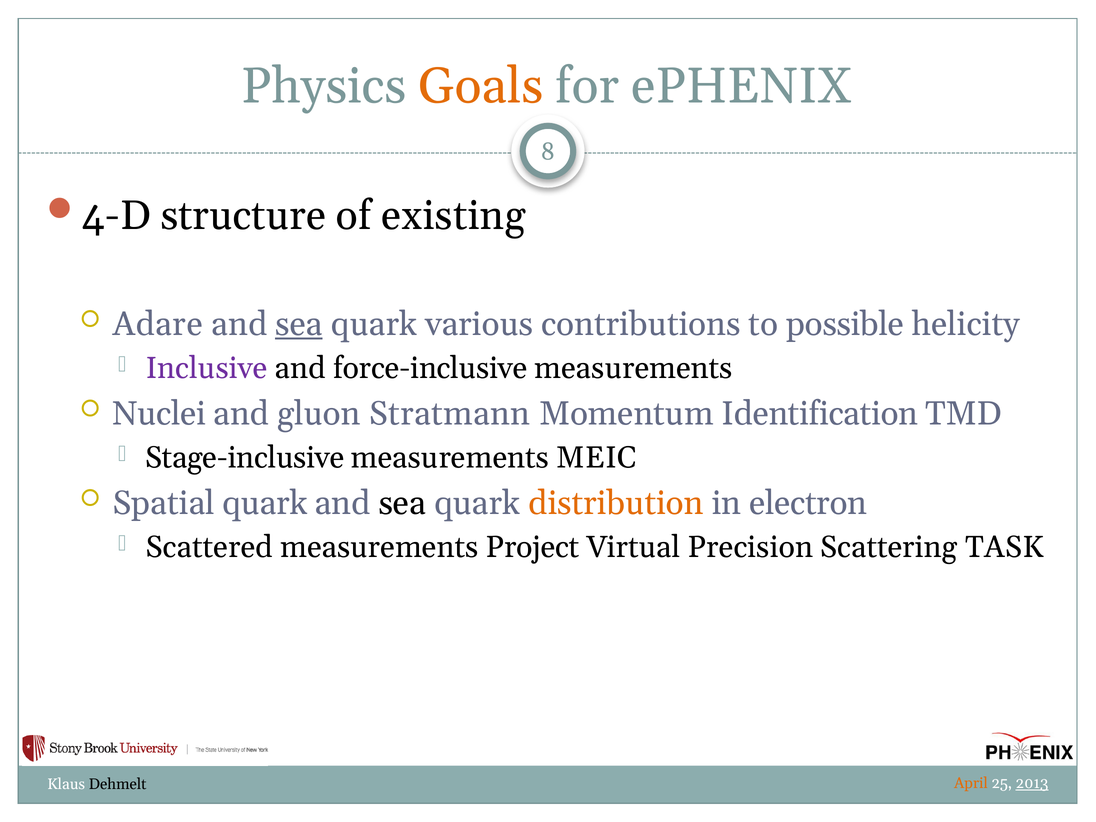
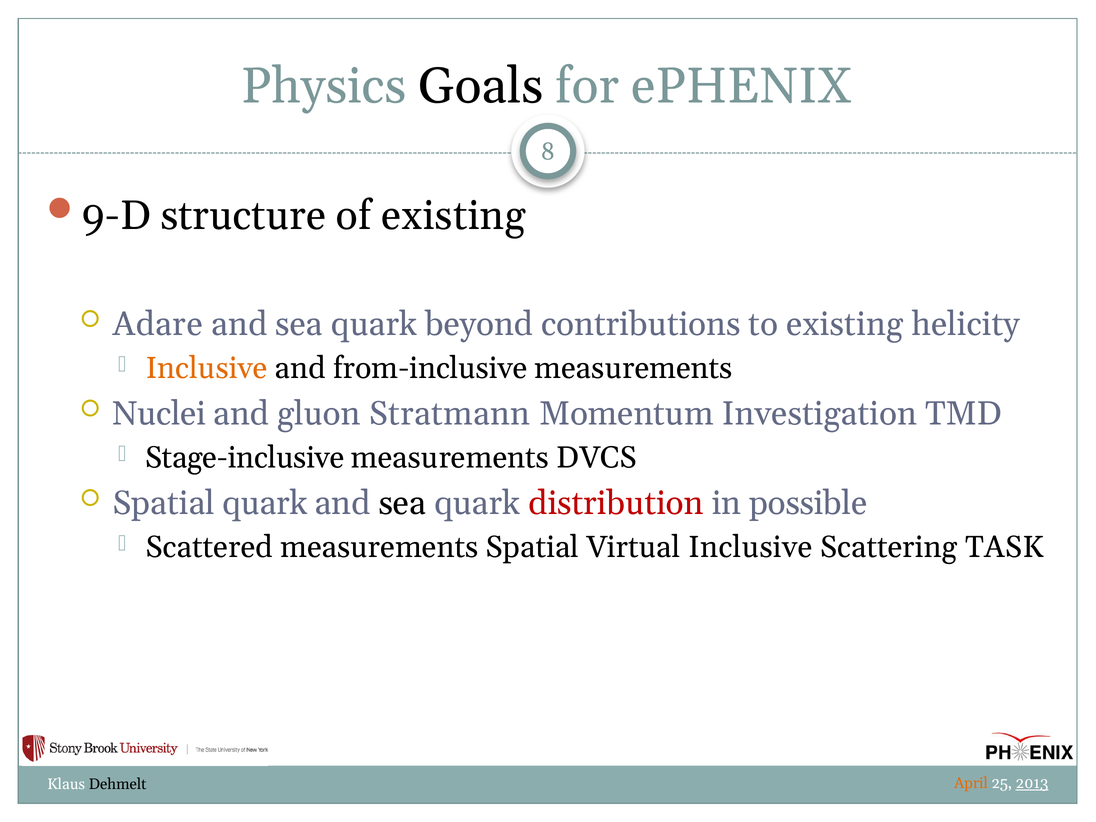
Goals colour: orange -> black (481, 86)
4-D: 4-D -> 9-D (116, 216)
sea underline: present -> none (299, 324)
various: various -> beyond (479, 324)
to possible: possible -> existing (845, 324)
Inclusive colour: purple -> orange (206, 368)
force-inclusive: force-inclusive -> from-inclusive (430, 368)
Identification: Identification -> Investigation (819, 414)
MEIC: MEIC -> DVCS (597, 458)
distribution colour: orange -> red (616, 503)
electron: electron -> possible (808, 503)
measurements Project: Project -> Spatial (532, 547)
Virtual Precision: Precision -> Inclusive (750, 547)
